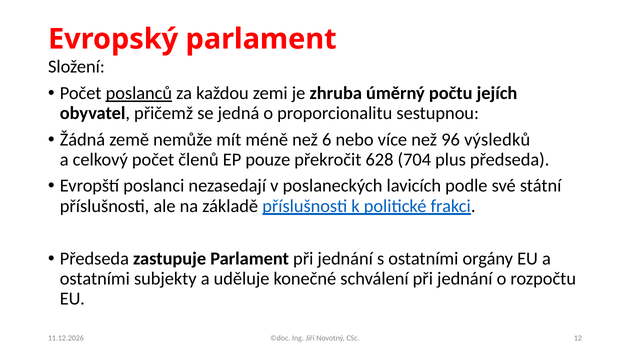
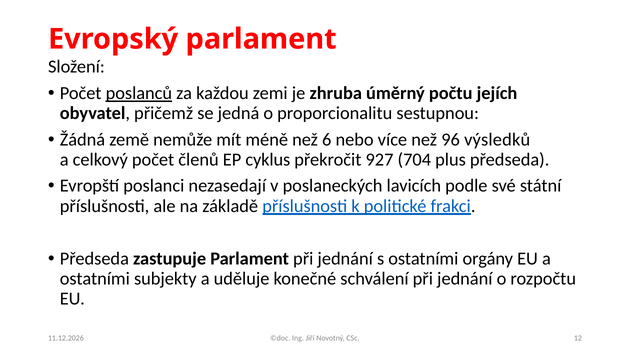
pouze: pouze -> cyklus (268, 160)
628: 628 -> 927 (380, 160)
